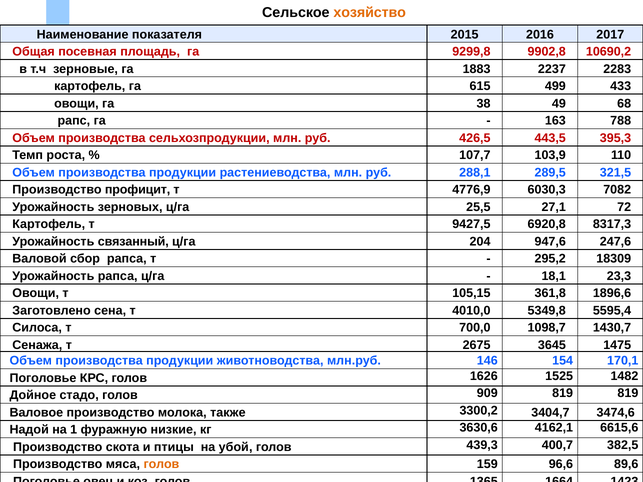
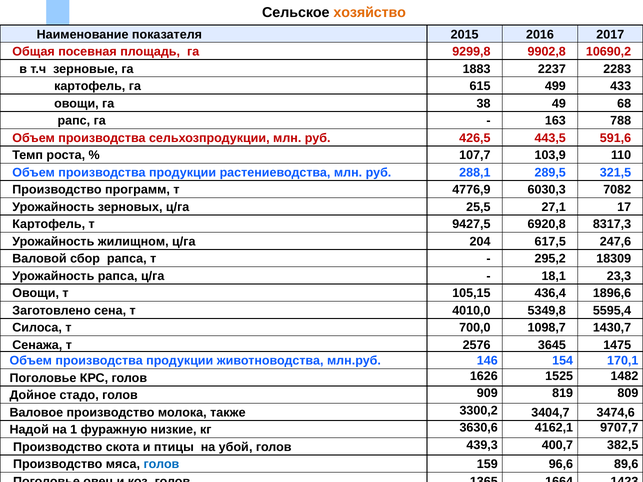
395,3: 395,3 -> 591,6 (615, 138)
профицит: профицит -> программ (138, 190)
72: 72 -> 17 (624, 207)
связанный: связанный -> жилищном (133, 242)
947,6: 947,6 -> 617,5 (550, 242)
361,8: 361,8 -> 436,4 (550, 293)
2675: 2675 -> 2576 (477, 345)
819 819: 819 -> 809 (628, 393)
6615,6: 6615,6 -> 9707,7 (619, 428)
голов colour: orange -> blue (161, 465)
